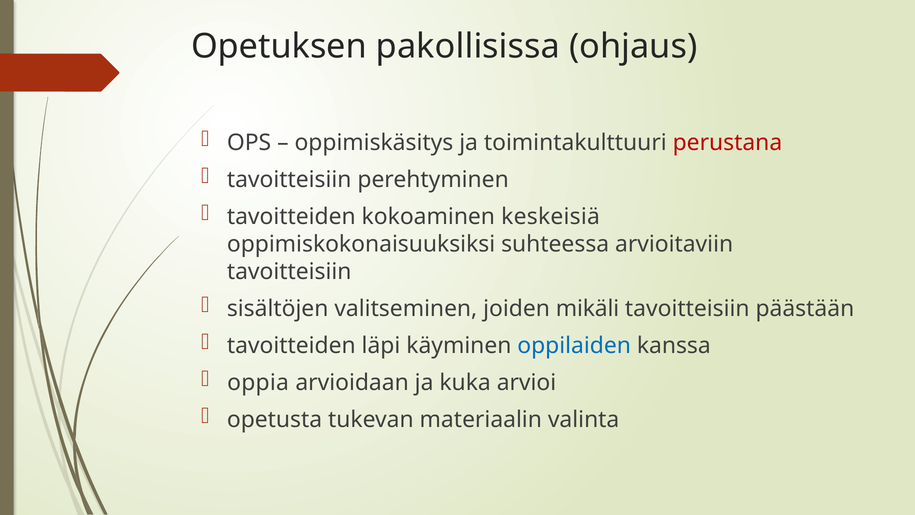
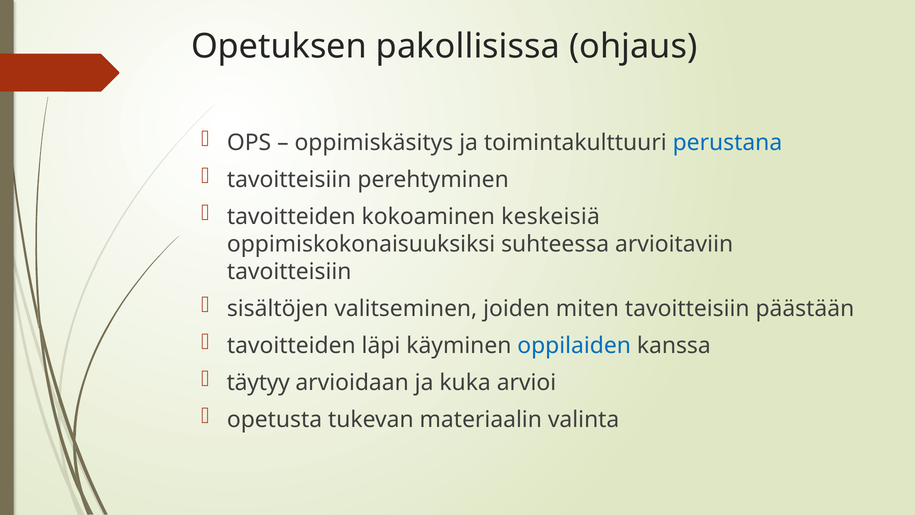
perustana colour: red -> blue (727, 143)
mikäli: mikäli -> miten (587, 308)
oppia: oppia -> täytyy (258, 382)
